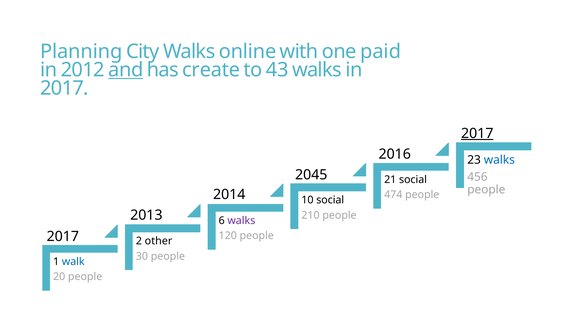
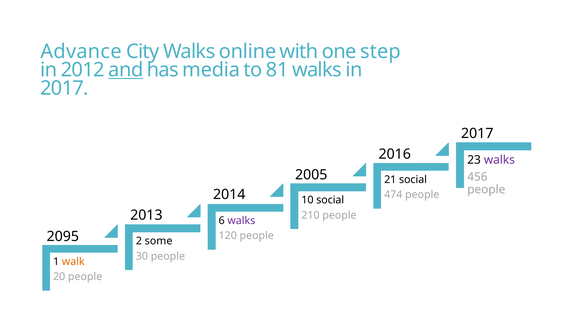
Planning: Planning -> Advance (81, 51)
paid: paid -> step (381, 51)
create: create -> media (211, 70)
43: 43 -> 81 (277, 70)
2017 underline: present -> none (477, 133)
walks colour: blue -> purple (499, 160)
2045: 2045 -> 2005 (311, 175)
2017: 2017 -> 2095 (63, 236)
other: other -> some (159, 241)
walk colour: blue -> orange (73, 261)
